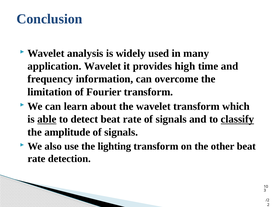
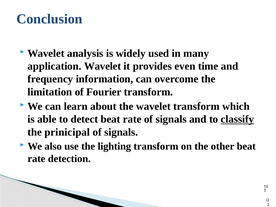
high: high -> even (185, 66)
able underline: present -> none (47, 119)
amplitude: amplitude -> prinicipal (67, 132)
